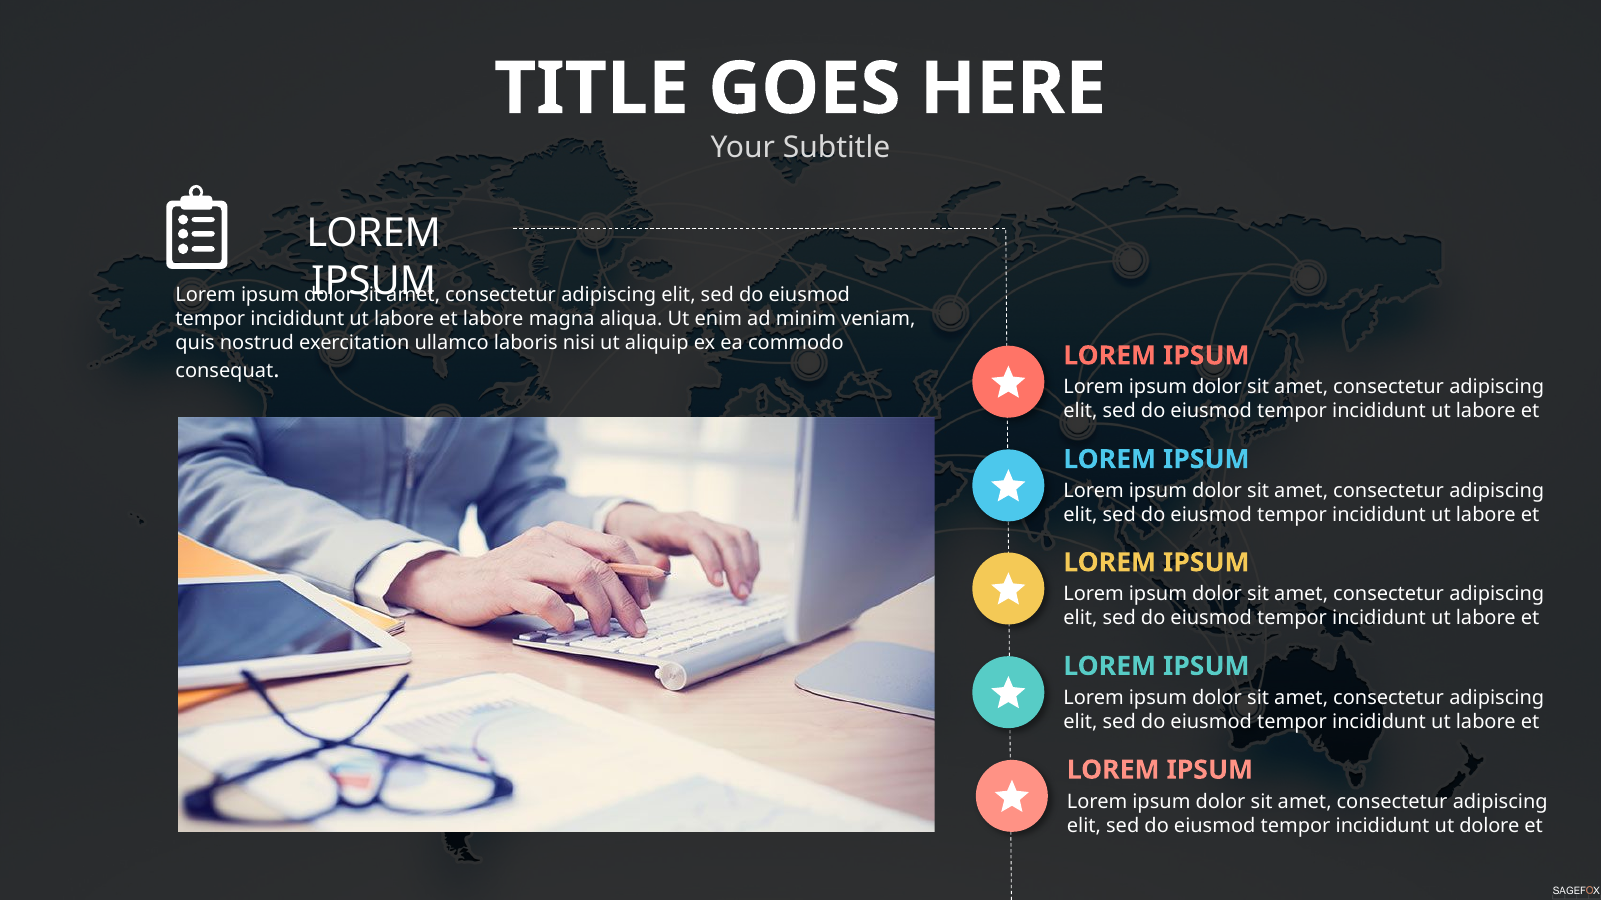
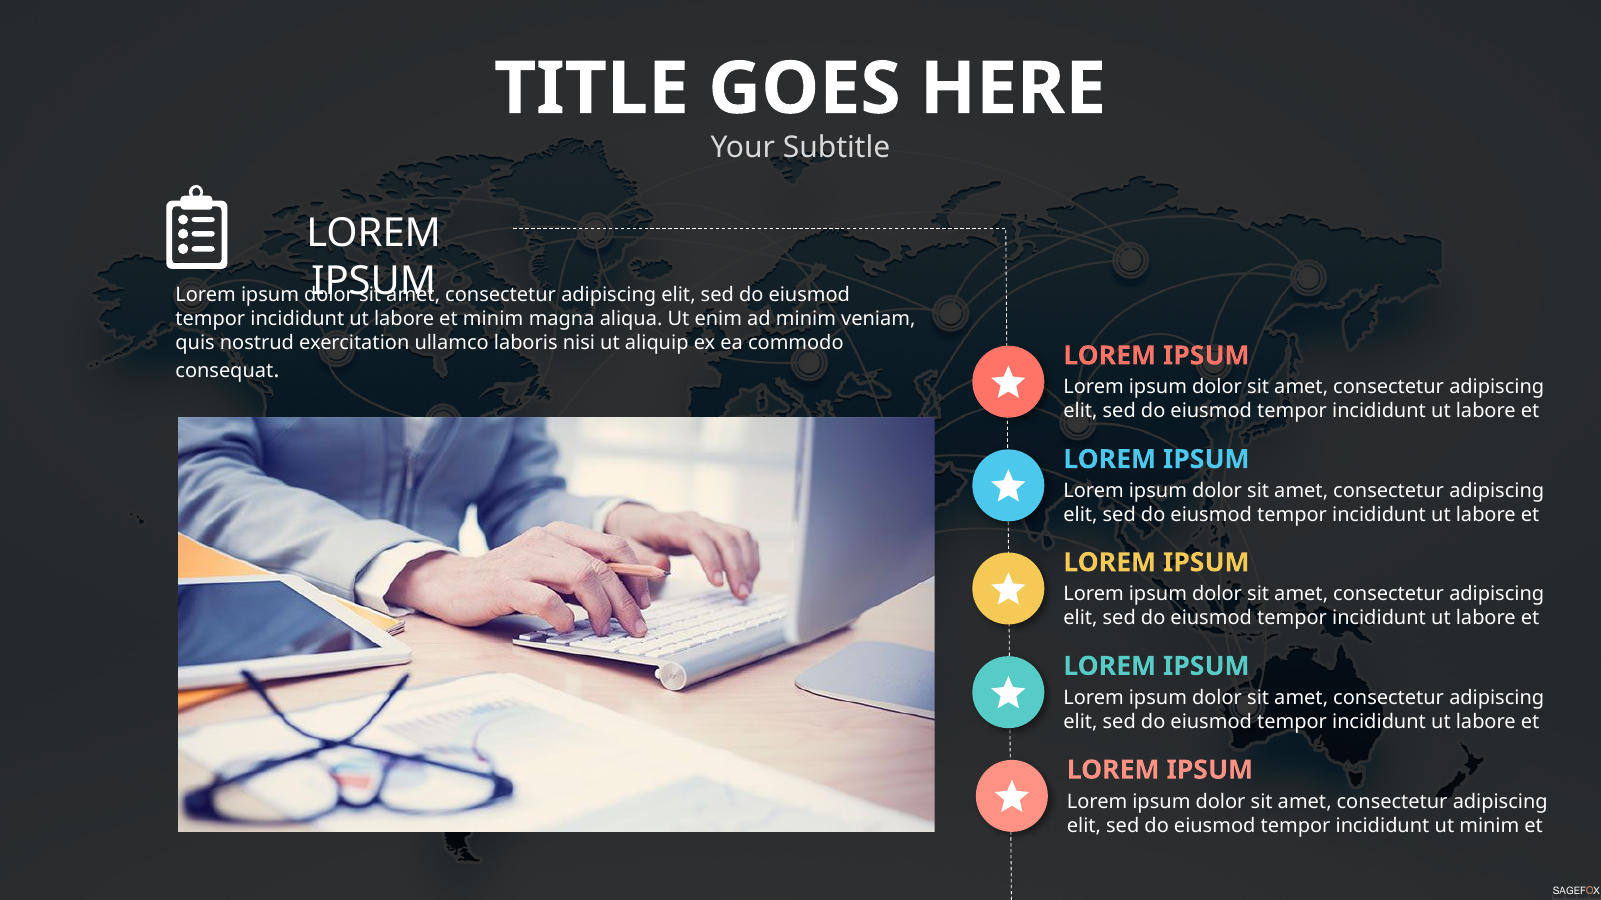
et labore: labore -> minim (493, 319)
ut dolore: dolore -> minim (1489, 826)
